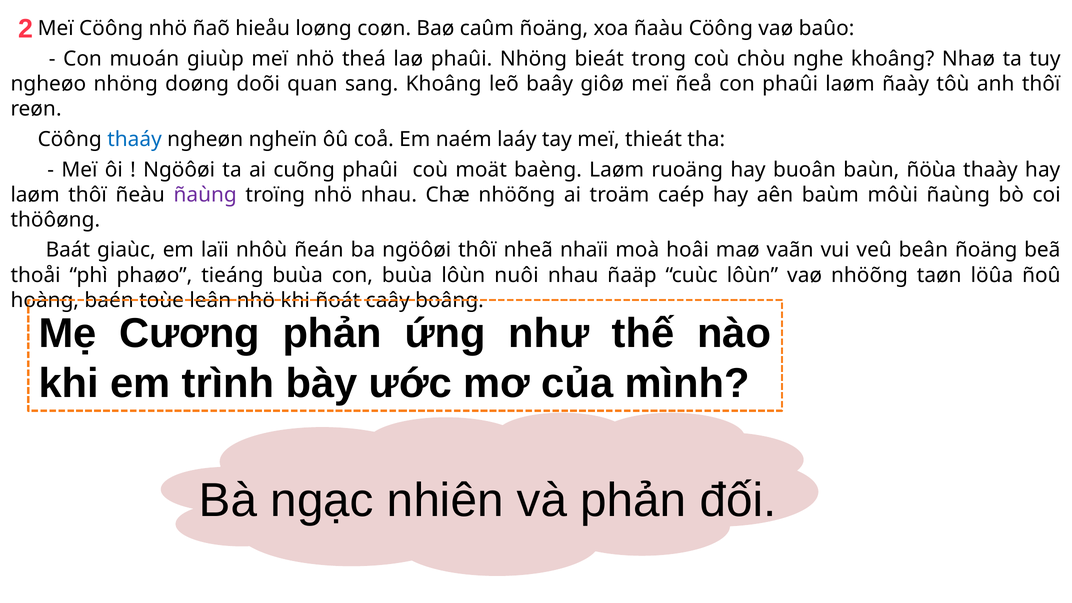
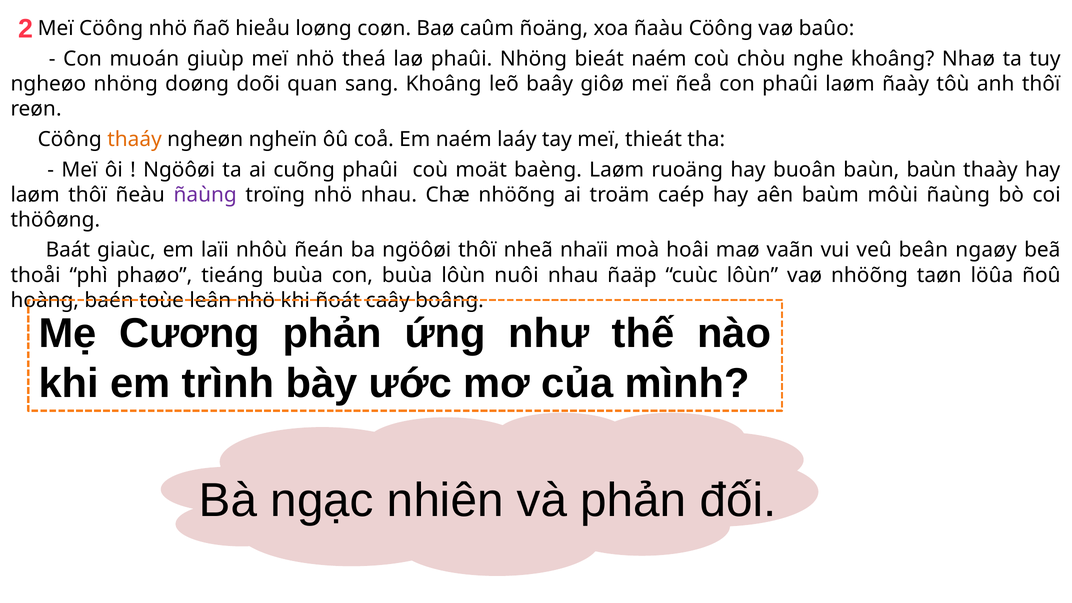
bieát trong: trong -> naém (659, 59)
thaáy colour: blue -> orange (135, 139)
baùn ñöùa: ñöùa -> baùn (931, 170)
beân ñoäng: ñoäng -> ngaøy (986, 250)
